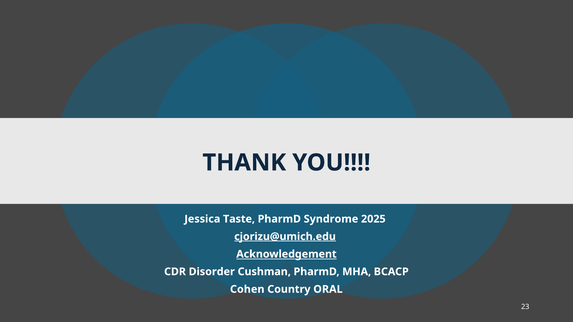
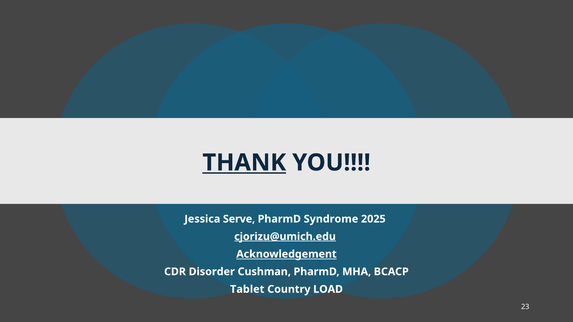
THANK underline: none -> present (244, 163)
Taste: Taste -> Serve (239, 219)
Cohen: Cohen -> Tablet (247, 289)
ORAL: ORAL -> LOAD (328, 289)
